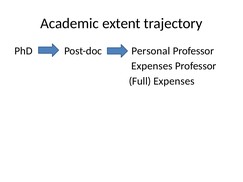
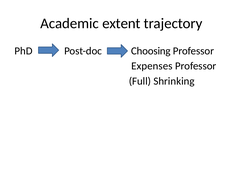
Personal: Personal -> Choosing (151, 51)
Full Expenses: Expenses -> Shrinking (174, 81)
